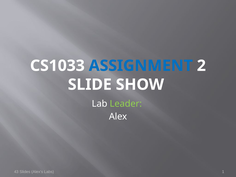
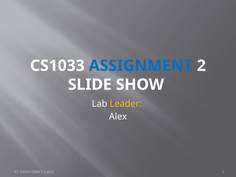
Leader colour: light green -> yellow (126, 104)
